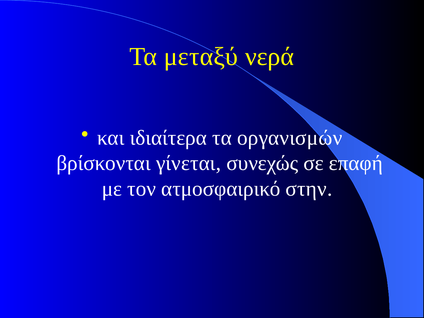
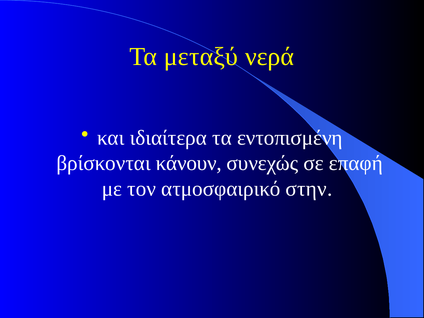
οργανισμών: οργανισμών -> εντοπισμένη (290, 138)
γίνεται: γίνεται -> κάνουν (189, 163)
